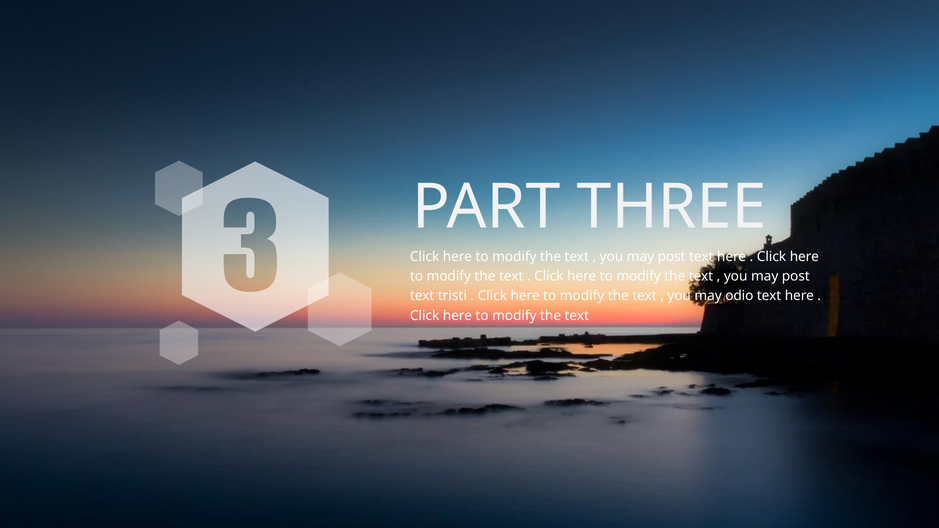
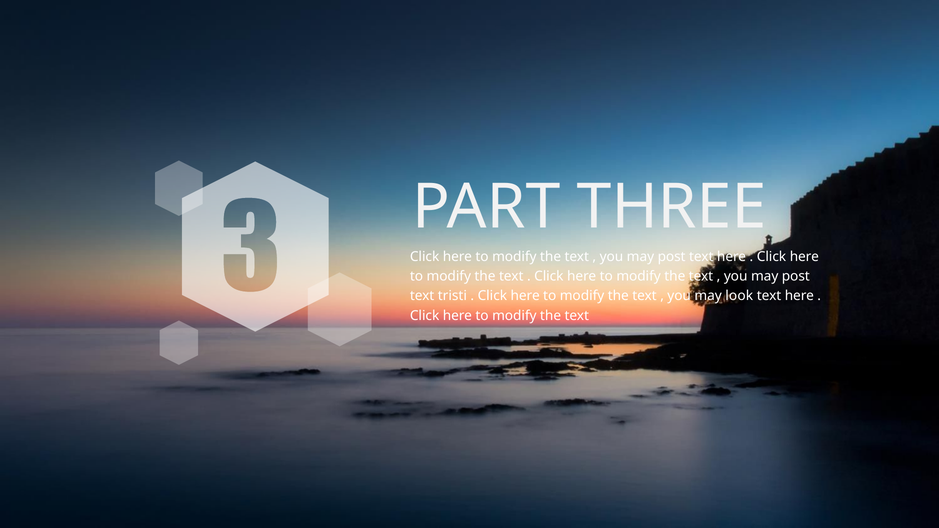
odio: odio -> look (739, 296)
